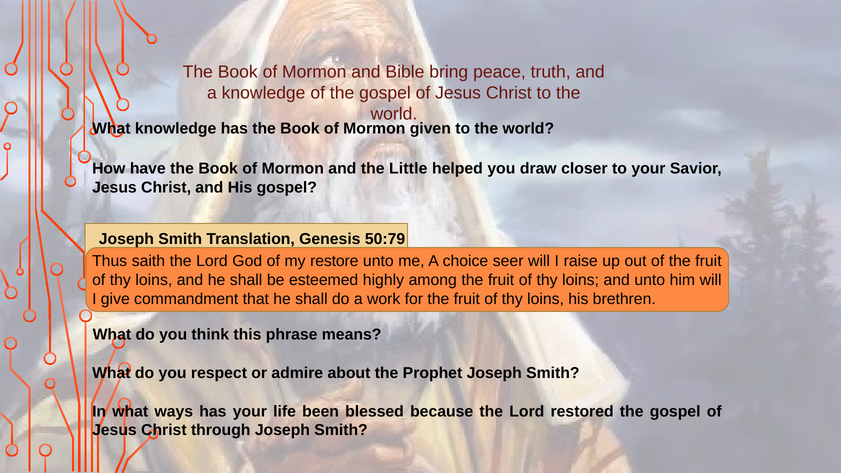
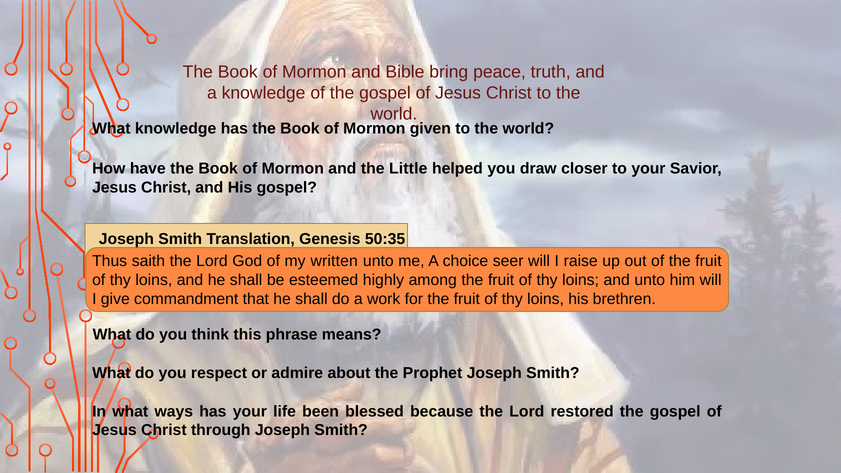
50:79: 50:79 -> 50:35 (385, 239)
restore: restore -> written (334, 261)
